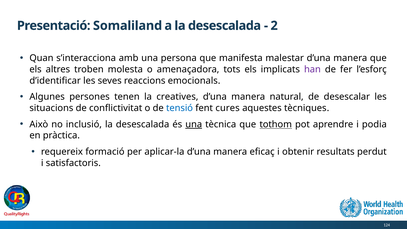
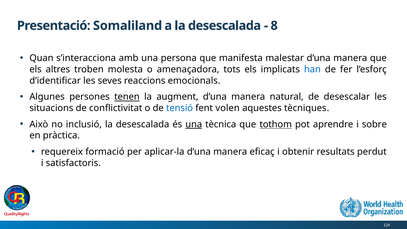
2: 2 -> 8 (274, 26)
han colour: purple -> blue (312, 69)
tenen underline: none -> present (127, 97)
creatives: creatives -> augment (177, 97)
cures: cures -> volen (228, 108)
podia: podia -> sobre (374, 124)
